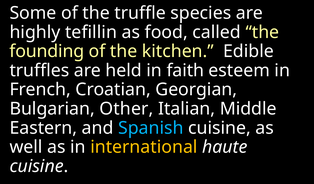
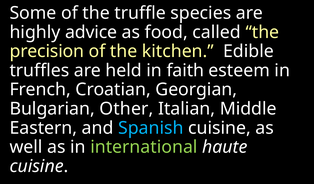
tefillin: tefillin -> advice (91, 32)
founding: founding -> precision (47, 51)
international colour: yellow -> light green (144, 147)
